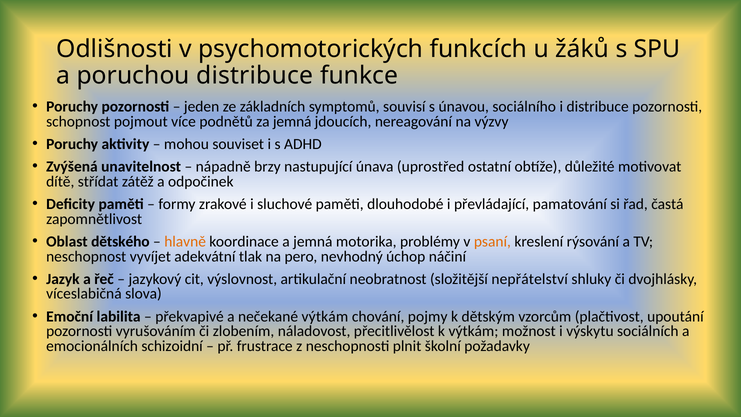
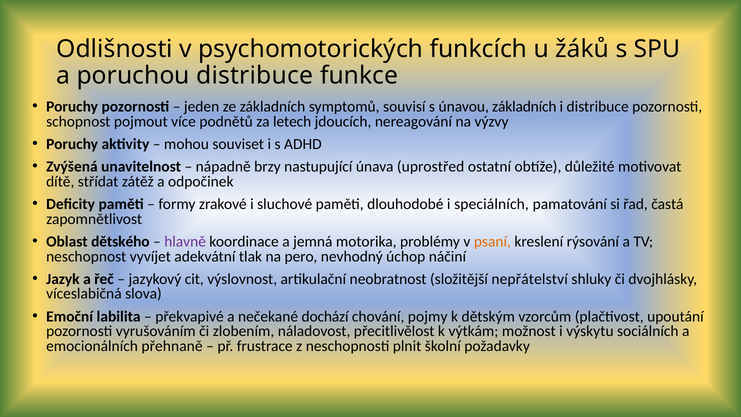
únavou sociálního: sociálního -> základních (524, 107)
za jemná: jemná -> letech (292, 122)
převládající: převládající -> speciálních (491, 204)
hlavně colour: orange -> purple (185, 242)
nečekané výtkám: výtkám -> dochází (325, 316)
schizoidní: schizoidní -> přehnaně (172, 346)
